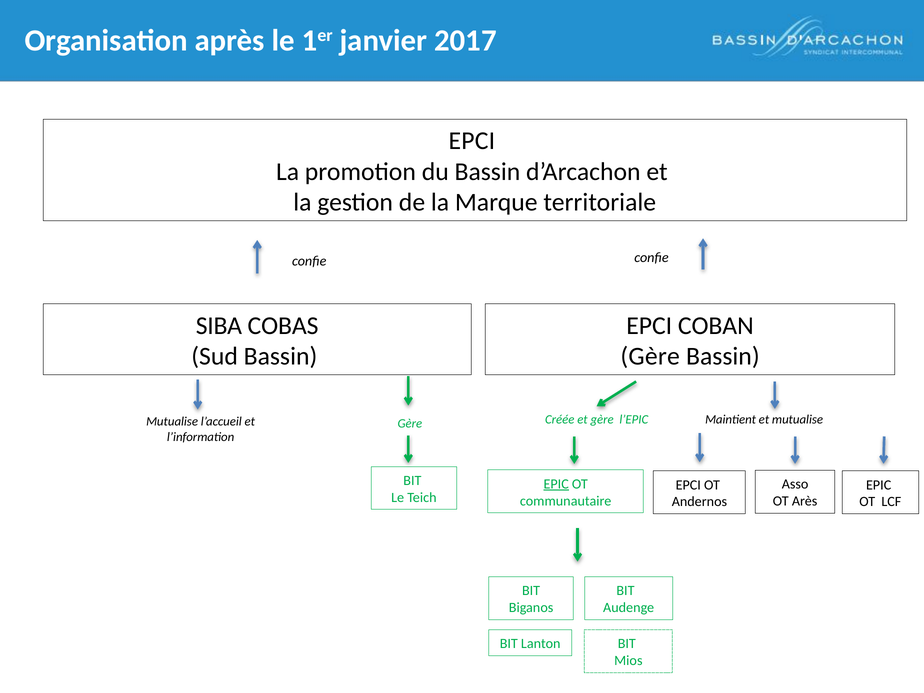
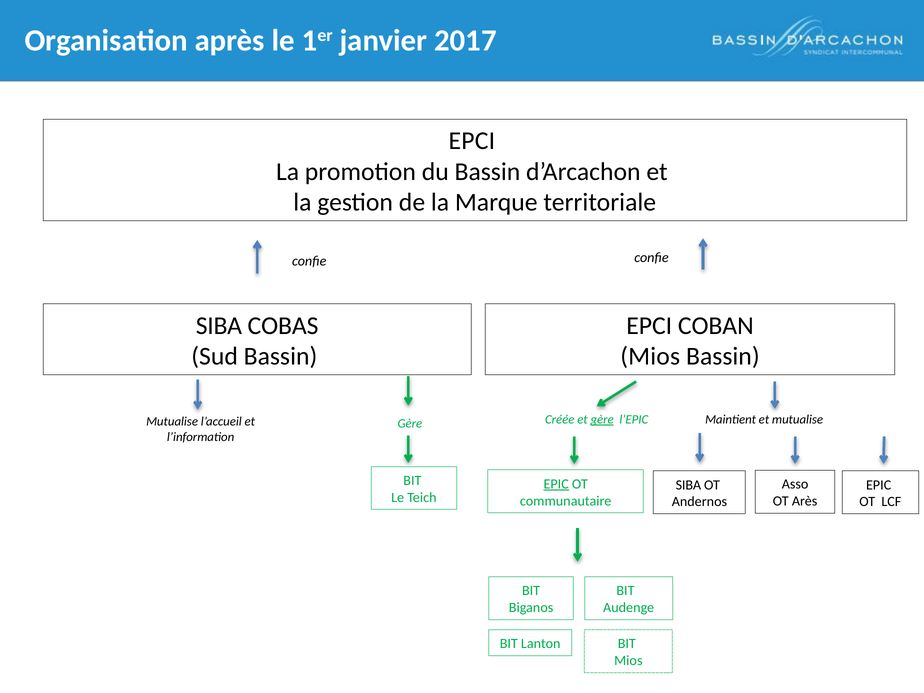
Gère: Gère -> Mios (650, 356)
gère underline: none -> present (602, 419)
EPCI: EPCI -> SIBA (688, 485)
